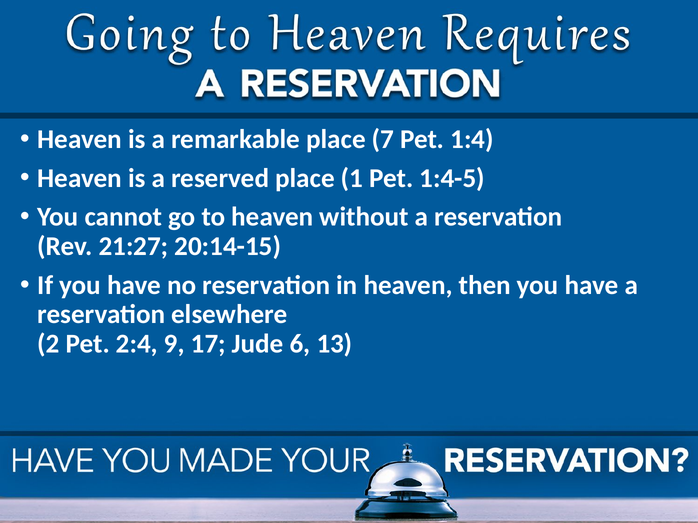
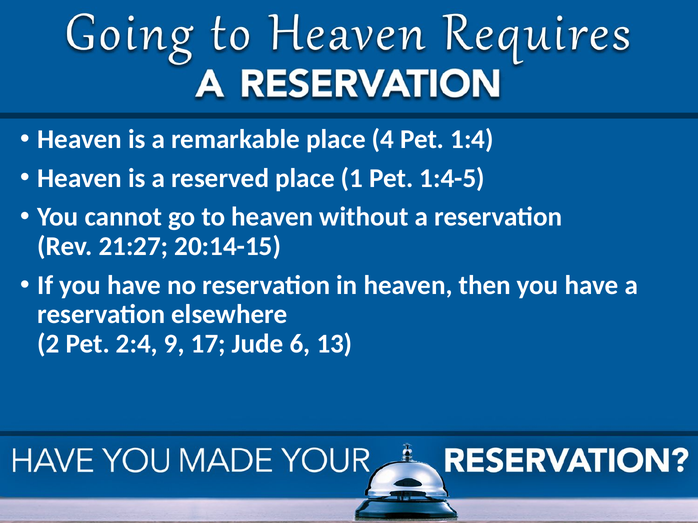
7: 7 -> 4 (383, 139)
